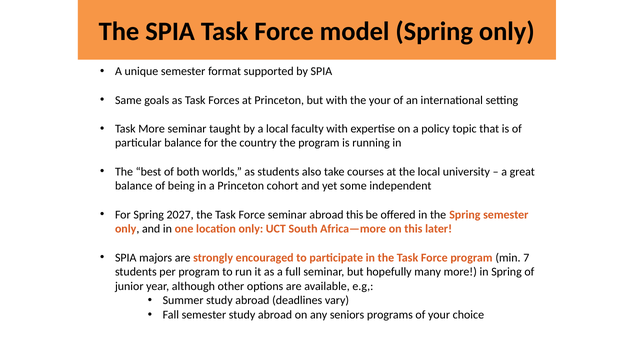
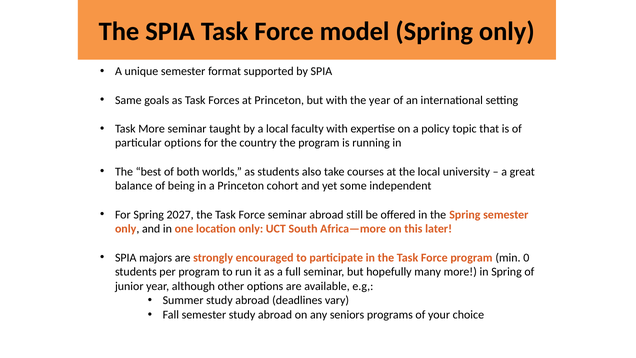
the your: your -> year (380, 100)
particular balance: balance -> options (183, 143)
abroad this: this -> still (355, 214)
7: 7 -> 0 (526, 257)
